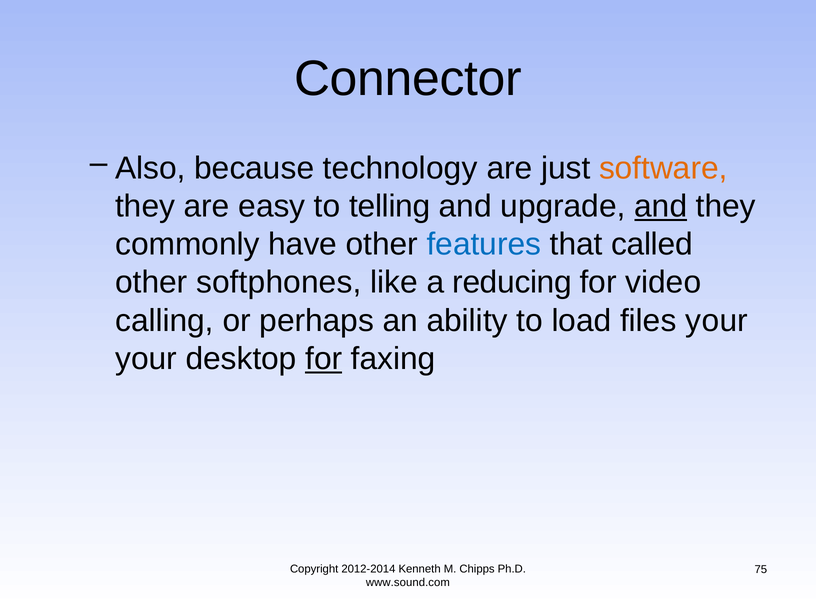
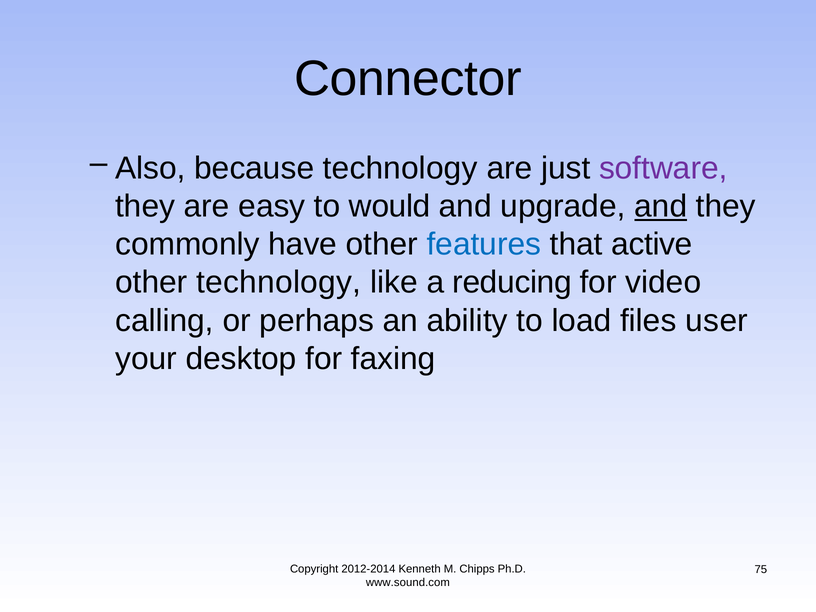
software colour: orange -> purple (663, 168)
telling: telling -> would (390, 206)
called: called -> active (652, 244)
other softphones: softphones -> technology (279, 282)
files your: your -> user (717, 321)
for underline: present -> none (324, 359)
